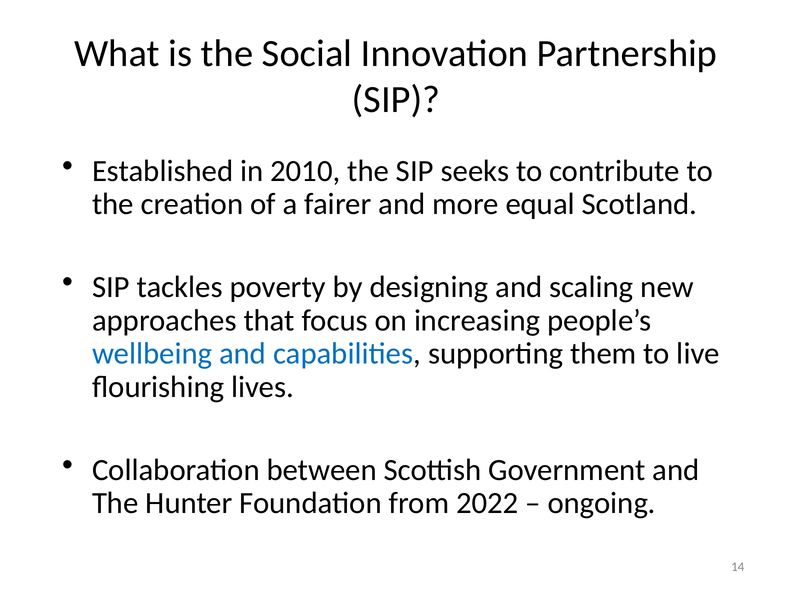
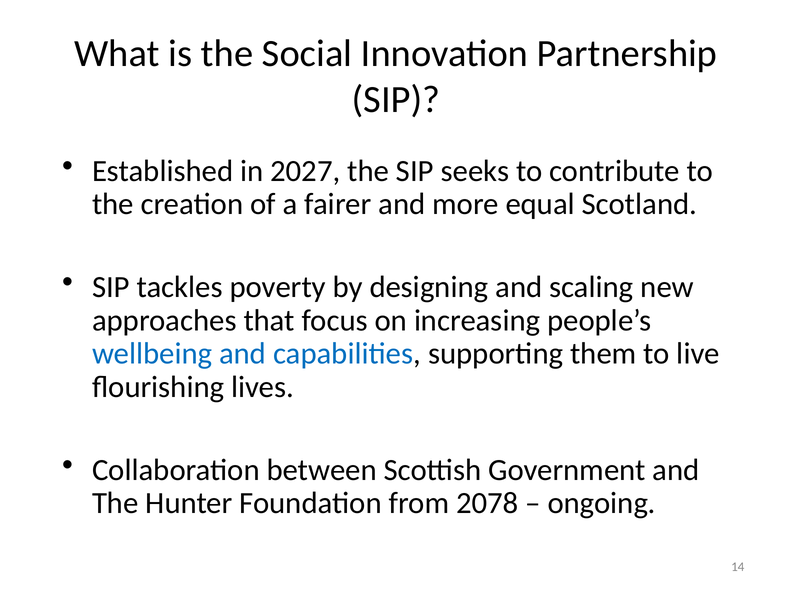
2010: 2010 -> 2027 (305, 171)
2022: 2022 -> 2078 (487, 503)
